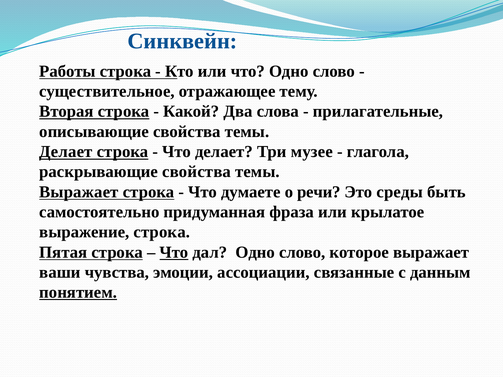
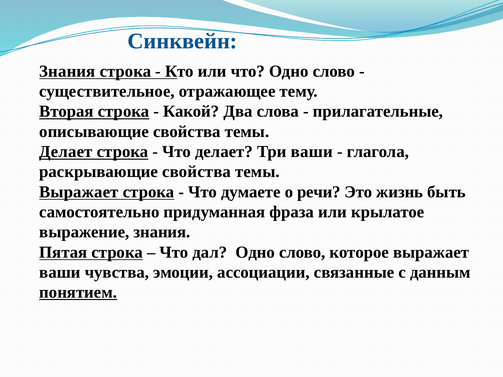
Работы: Работы -> Знания (67, 71)
Три музее: музее -> ваши (312, 152)
среды: среды -> жизнь (400, 192)
выражение строка: строка -> знания (162, 232)
Что underline: present -> none (174, 252)
